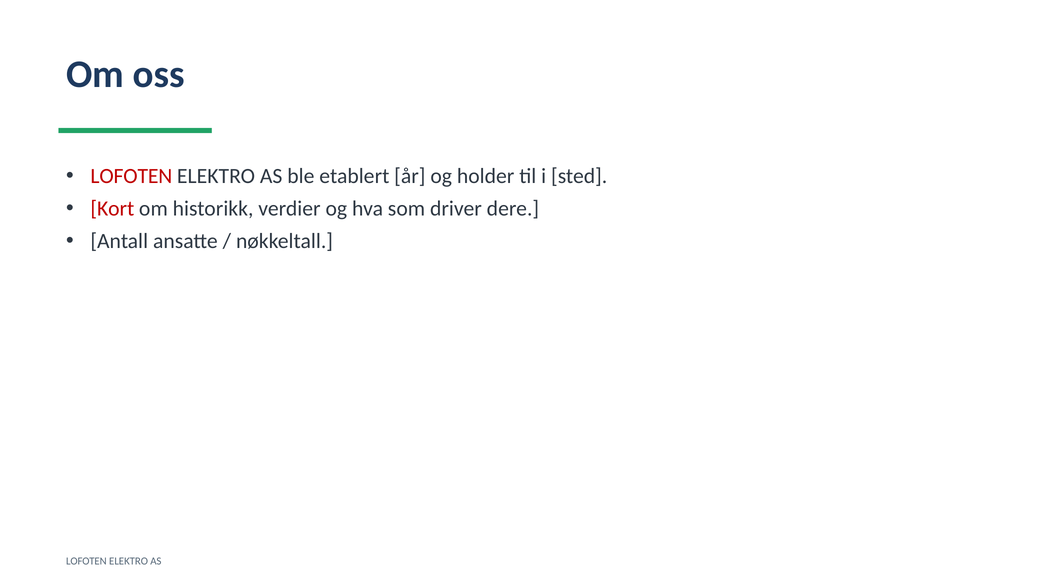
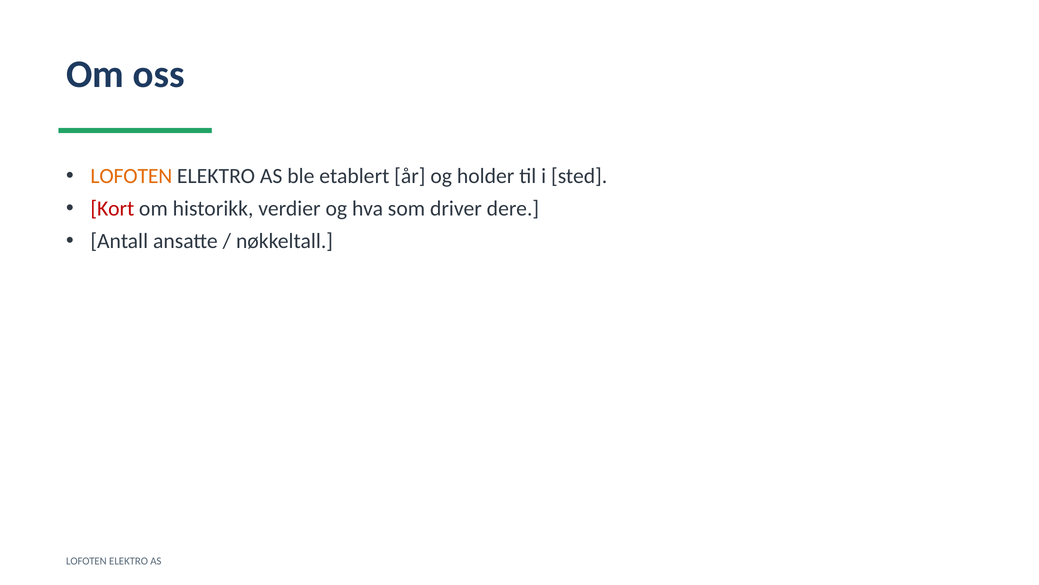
LOFOTEN colour: red -> orange (131, 176)
